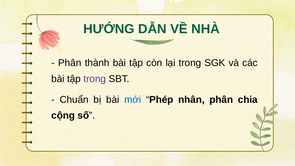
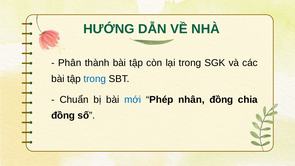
trong colour: purple -> blue (95, 79)
nhân phân: phân -> đồng (221, 100)
cộng: cộng -> đồng (63, 115)
